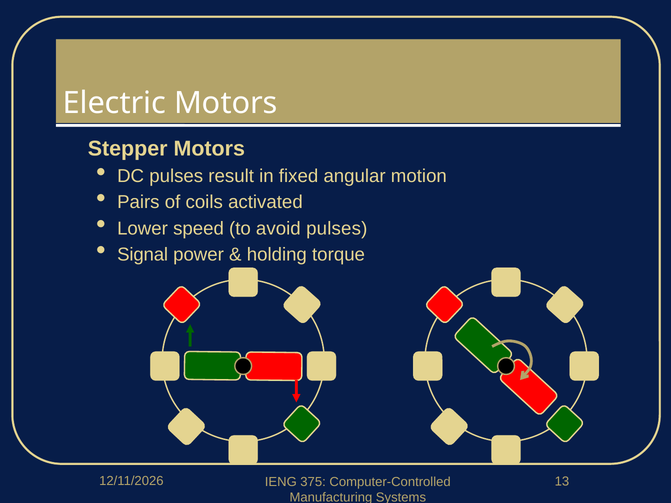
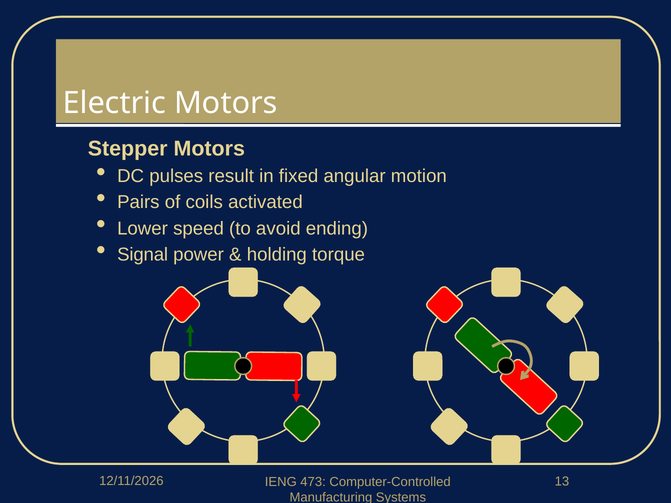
avoid pulses: pulses -> ending (337, 229)
375: 375 -> 473 (313, 482)
